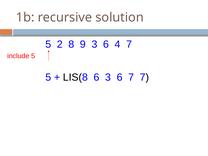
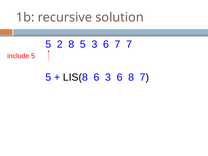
8 9: 9 -> 5 (83, 44)
6 4: 4 -> 7 (118, 44)
6 7: 7 -> 8 (131, 77)
